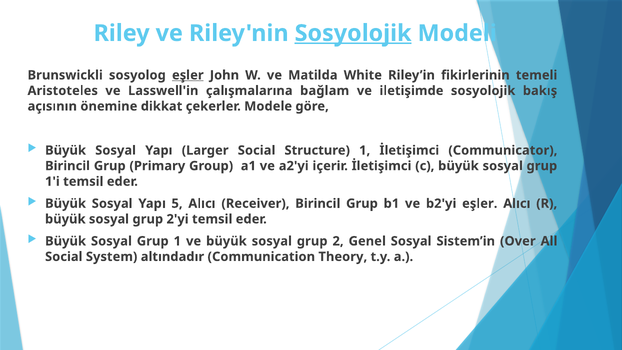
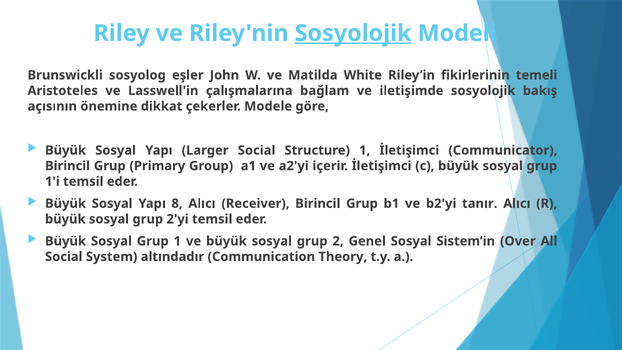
eşler underline: present -> none (188, 75)
5: 5 -> 8 (177, 203)
b2'yi eşler: eşler -> tanır (480, 203)
